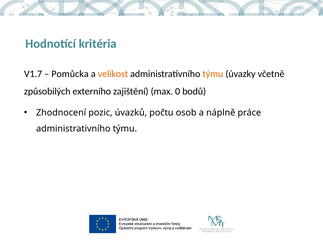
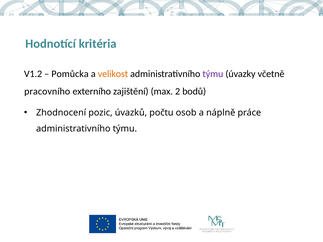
V1.7: V1.7 -> V1.2 (33, 74)
týmu colour: orange -> purple (213, 74)
způsobilých: způsobilých -> pracovního (47, 92)
0: 0 -> 2 (178, 92)
